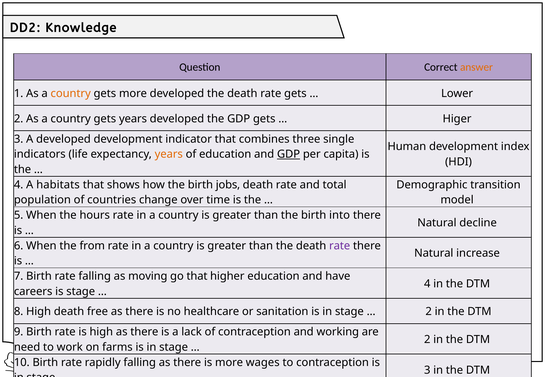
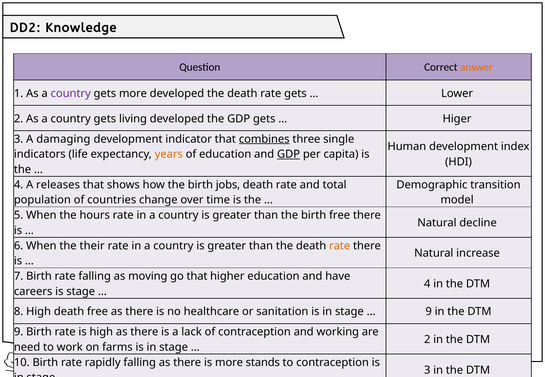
country colour: orange -> purple (71, 94)
gets years: years -> living (133, 119)
A developed: developed -> damaging (63, 139)
combines underline: none -> present (264, 139)
habitats: habitats -> releases (58, 185)
birth into: into -> free (340, 215)
from: from -> their (92, 246)
rate colour: purple -> orange (340, 246)
2: 2 -> 9 (429, 312)
wages: wages -> stands (263, 363)
